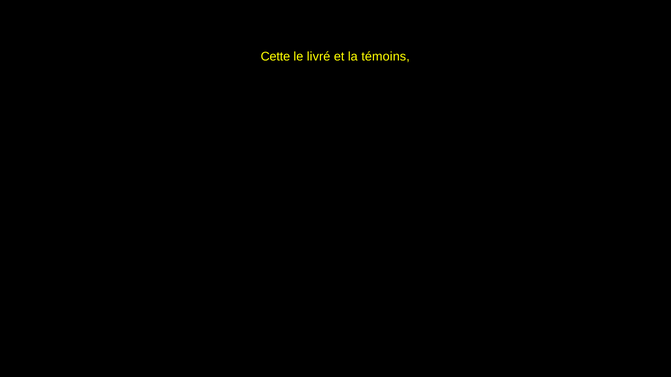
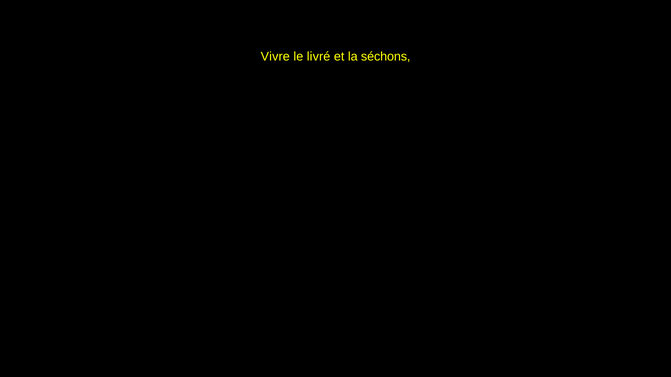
Cette: Cette -> Vivre (275, 56)
témoins: témoins -> séchons (386, 56)
